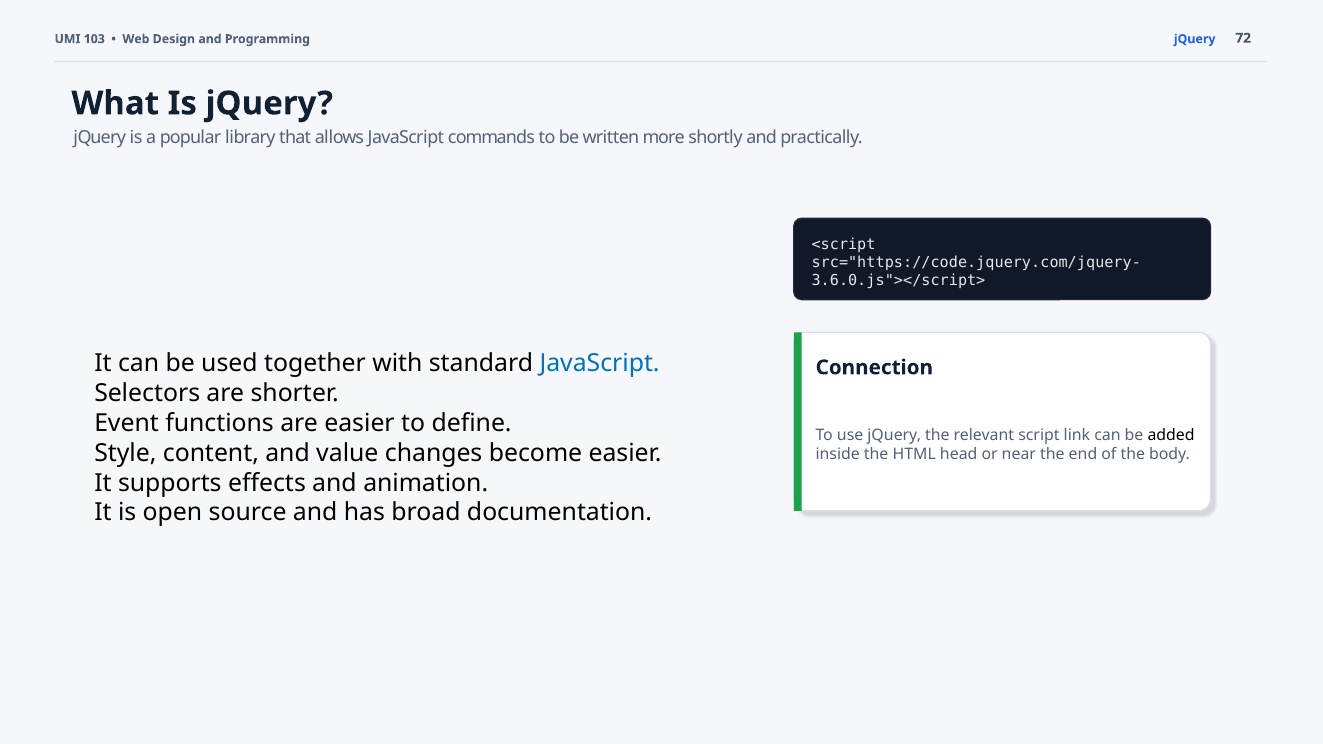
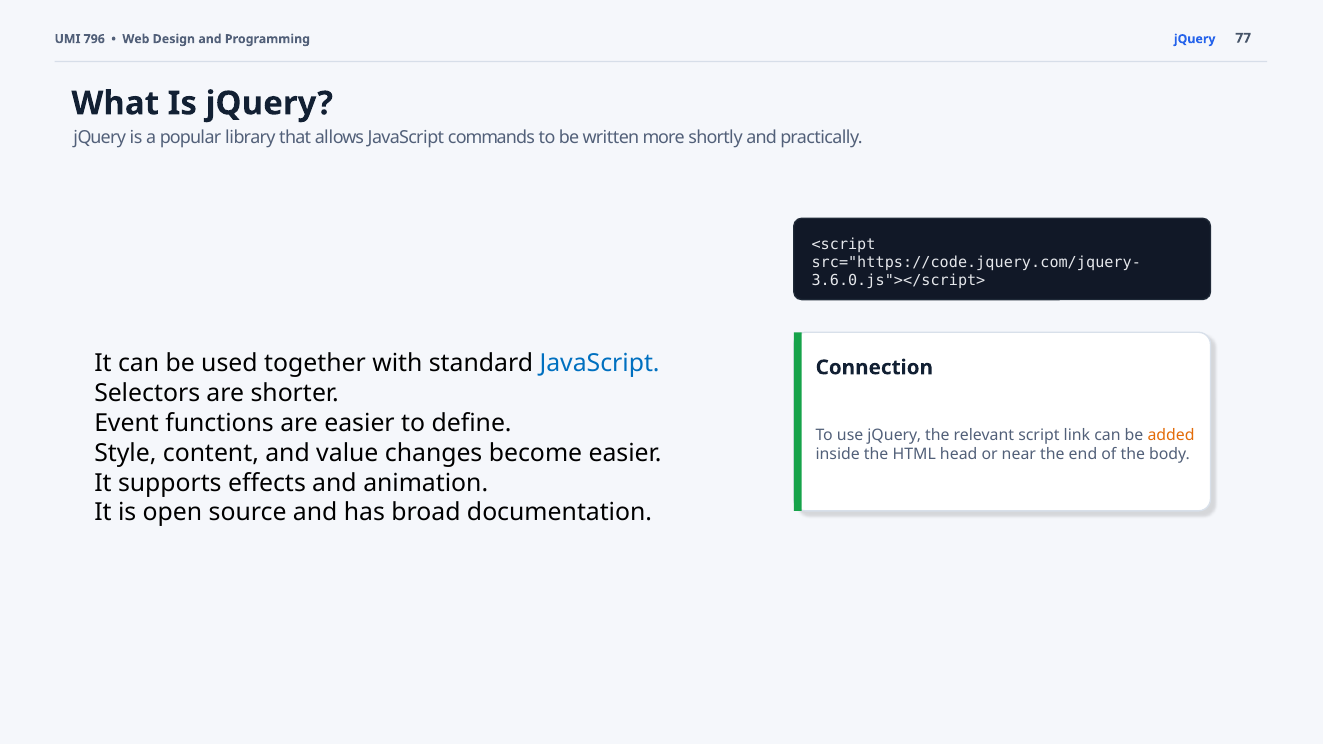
103: 103 -> 796 (94, 39)
72: 72 -> 77 (1243, 38)
added colour: black -> orange (1171, 435)
